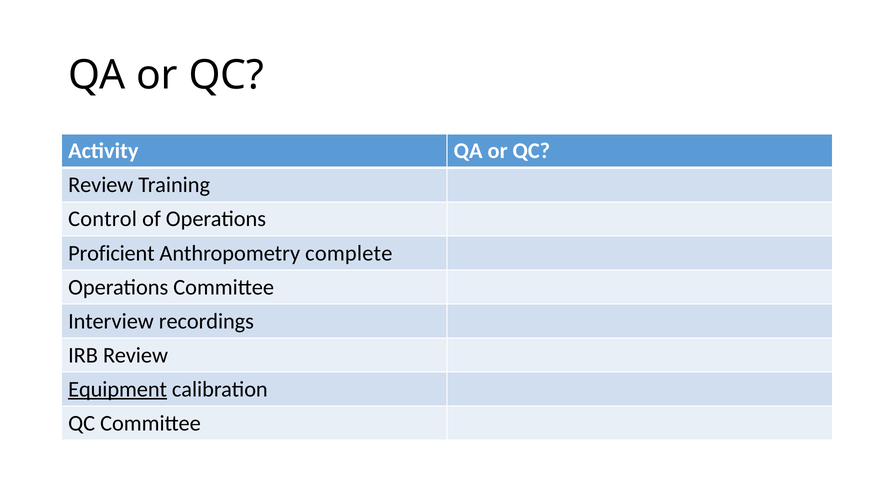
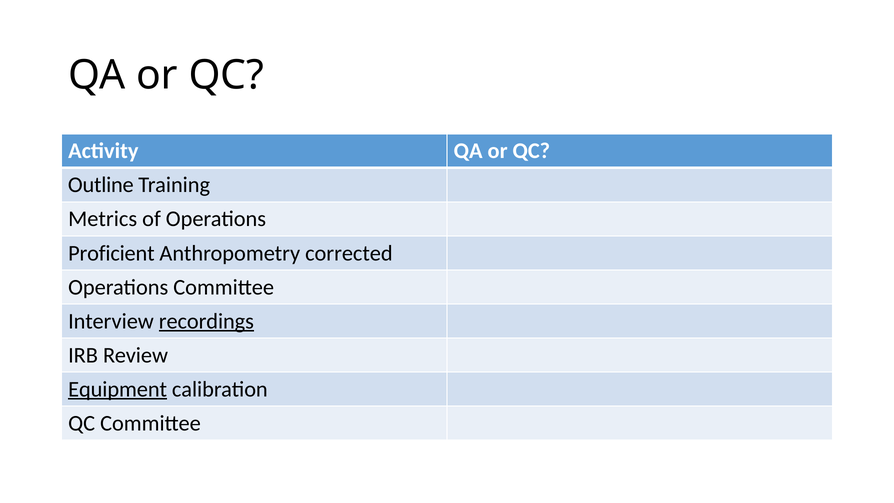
Review: Review -> Outline (101, 185)
Control: Control -> Metrics (103, 219)
complete: complete -> corrected (349, 253)
recordings underline: none -> present (206, 321)
